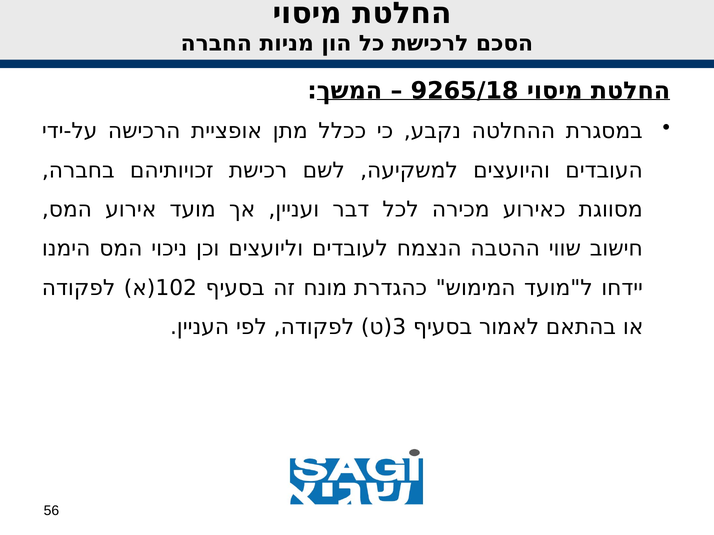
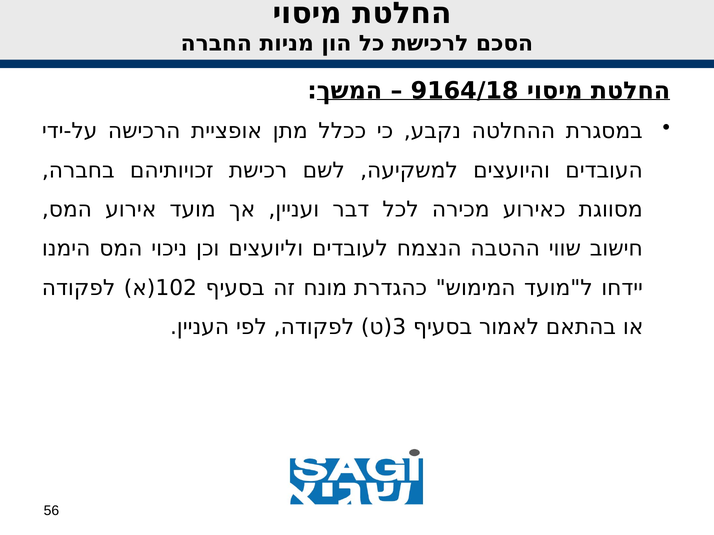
9265/18: 9265/18 -> 9164/18 (465, 91)
